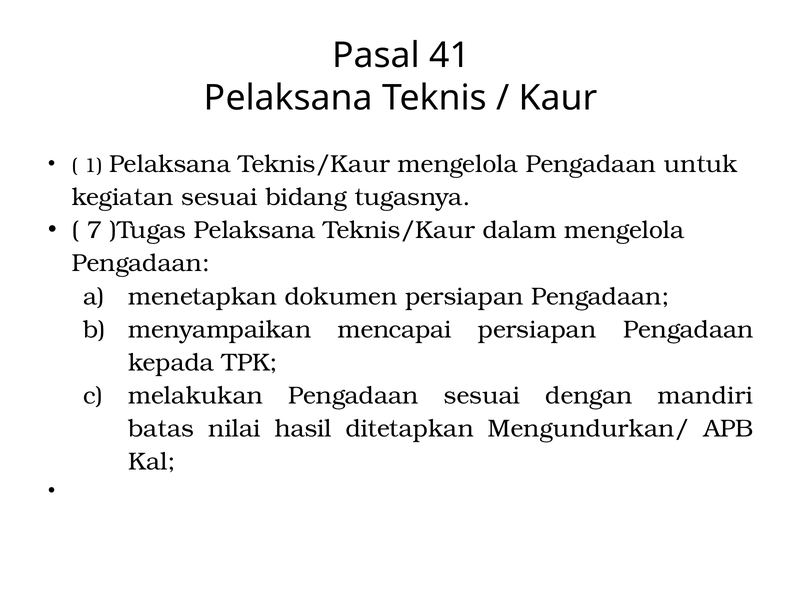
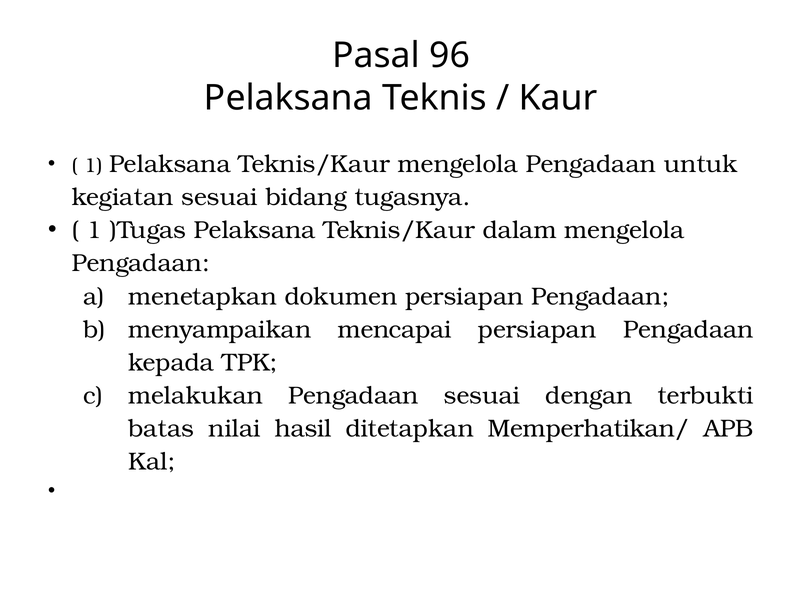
41: 41 -> 96 (450, 55)
7: 7 -> 1 (94, 231)
mandiri: mandiri -> terbukti (706, 396)
Mengundurkan/: Mengundurkan/ -> Memperhatikan/ (589, 429)
